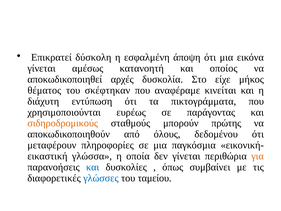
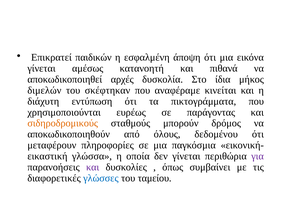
δύσκολη: δύσκολη -> παιδικών (93, 57)
οποίος: οποίος -> πιθανά (224, 68)
είχε: είχε -> ίδια (223, 79)
θέματος: θέματος -> διμελών (44, 90)
πρώτης: πρώτης -> δρόμος (226, 123)
για colour: orange -> purple (258, 156)
και colour: blue -> purple (93, 167)
